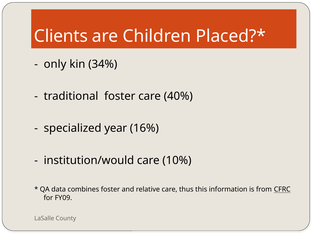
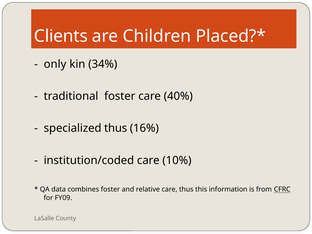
specialized year: year -> thus (116, 128)
institution/would: institution/would -> institution/coded (89, 160)
